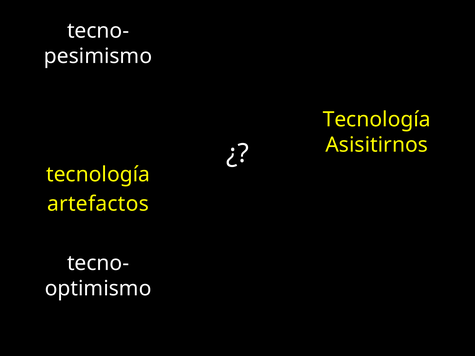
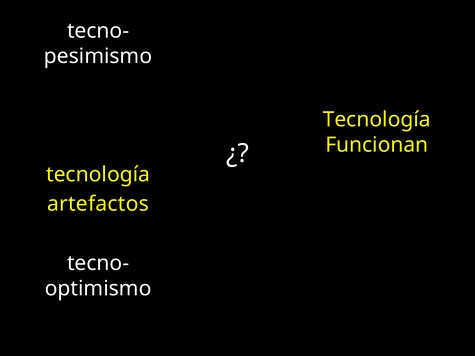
Asisitirnos: Asisitirnos -> Funcionan (377, 145)
